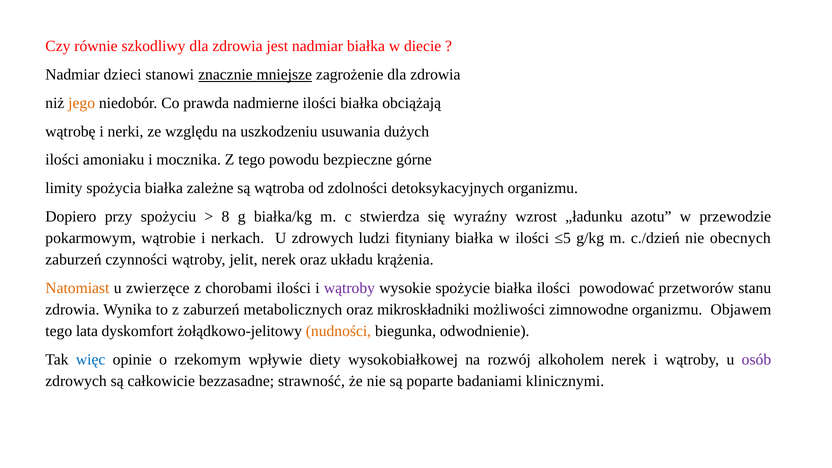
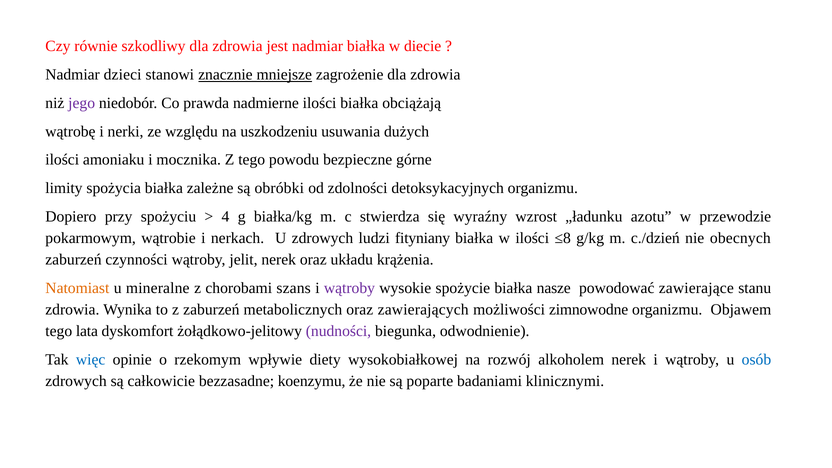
jego colour: orange -> purple (82, 103)
wątroba: wątroba -> obróbki (279, 188)
8: 8 -> 4 (226, 217)
≤5: ≤5 -> ≤8 (563, 238)
zwierzęce: zwierzęce -> mineralne (158, 288)
chorobami ilości: ilości -> szans (294, 288)
białka ilości: ilości -> nasze (554, 288)
przetworów: przetworów -> zawierające (696, 288)
mikroskładniki: mikroskładniki -> zawierających (423, 310)
nudności colour: orange -> purple (338, 331)
osób colour: purple -> blue (756, 360)
strawność: strawność -> koenzymu (312, 381)
